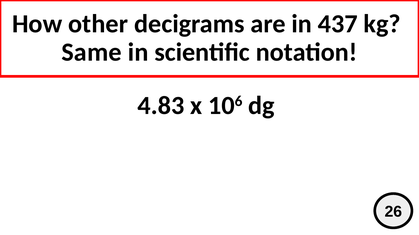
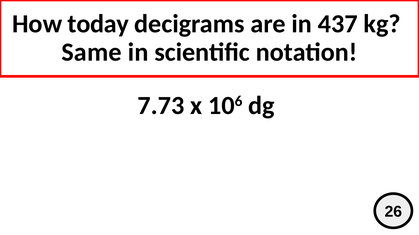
other: other -> today (98, 24)
4.83: 4.83 -> 7.73 (161, 106)
